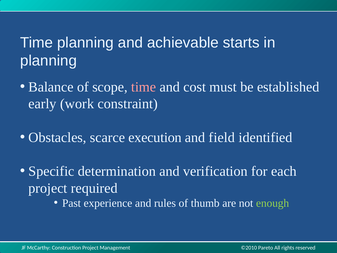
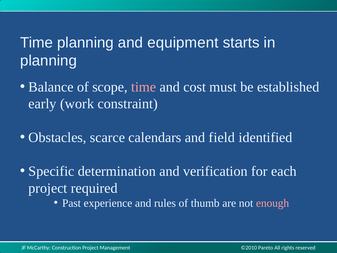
achievable: achievable -> equipment (183, 43)
execution: execution -> calendars (155, 137)
enough colour: light green -> pink (273, 203)
